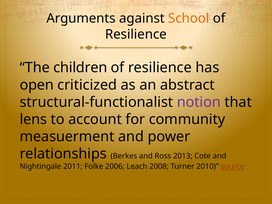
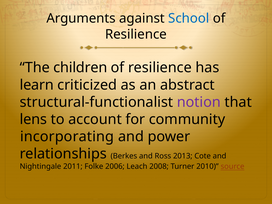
School colour: orange -> blue (189, 18)
open: open -> learn (37, 85)
measuerment: measuerment -> incorporating (67, 137)
